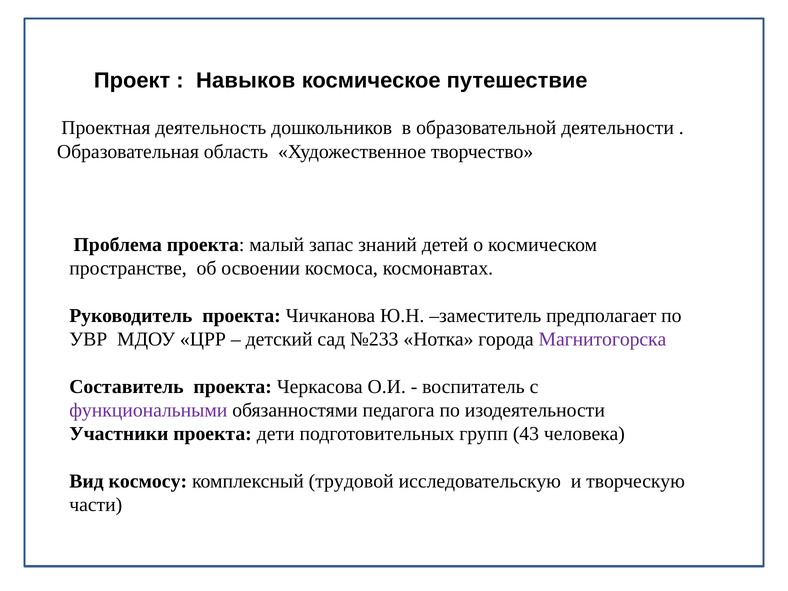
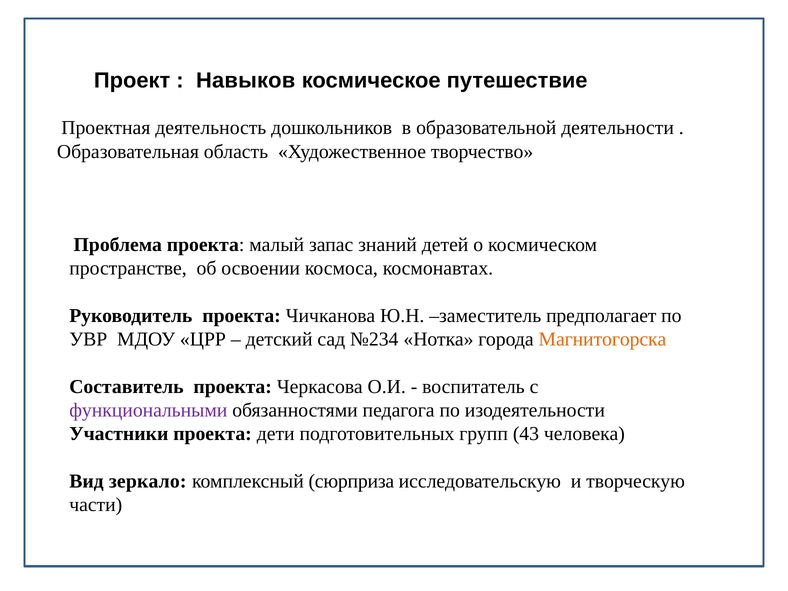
№233: №233 -> №234 (374, 339)
Магнитогорска colour: purple -> orange (602, 339)
космосу: космосу -> зеркало (148, 481)
трудовой: трудовой -> сюрприза (351, 481)
